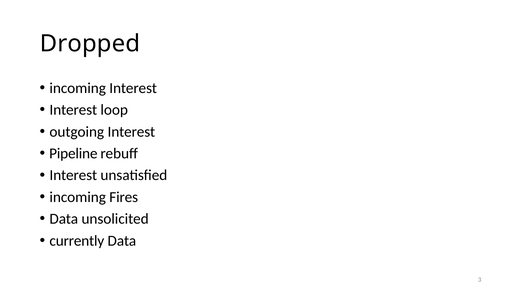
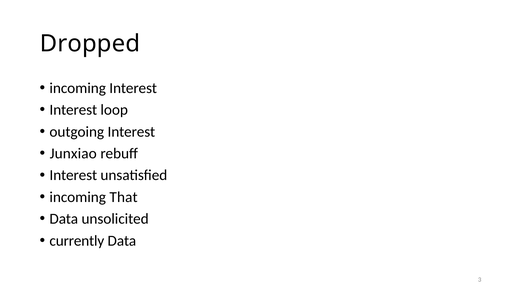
Pipeline: Pipeline -> Junxiao (73, 153)
Fires: Fires -> That (124, 197)
